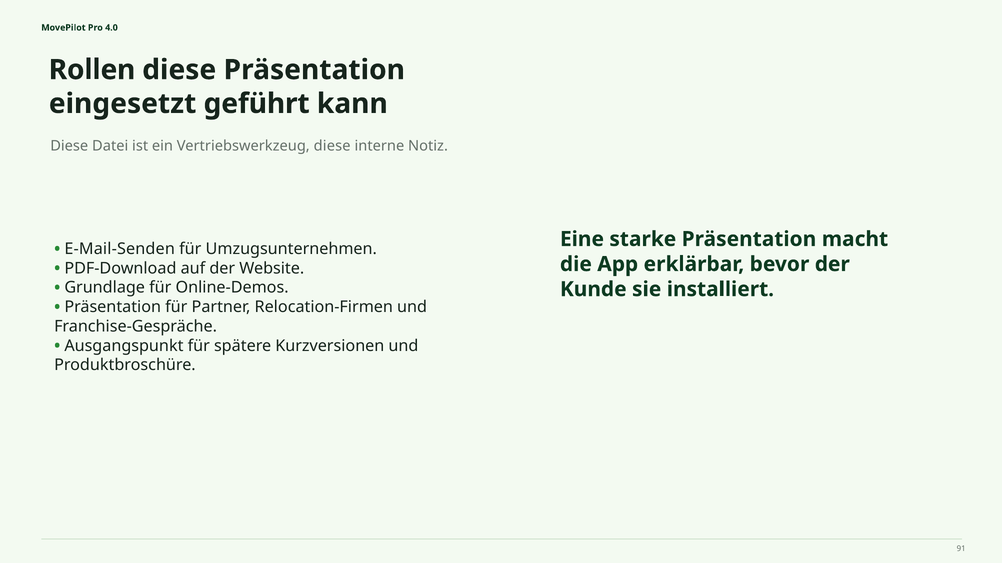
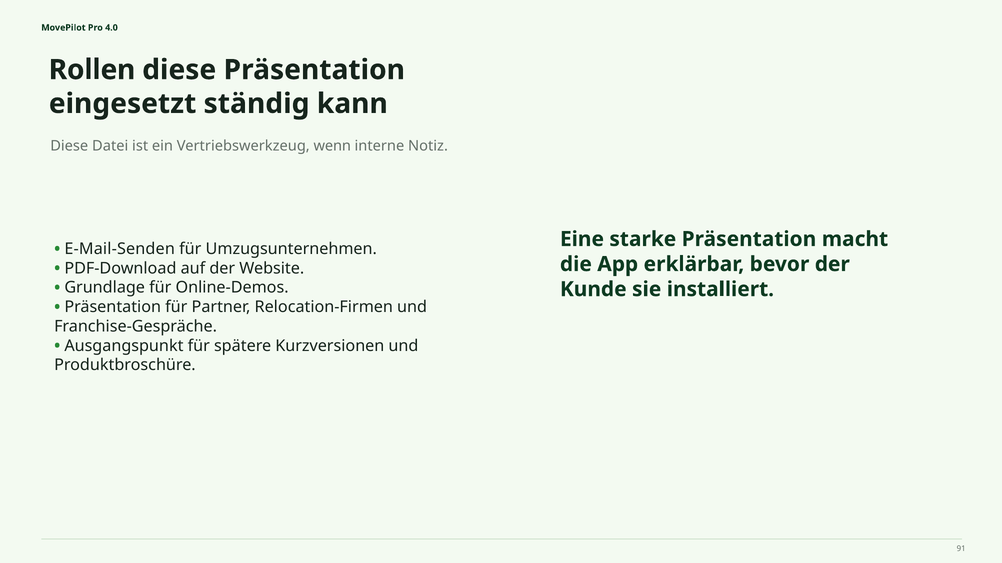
geführt: geführt -> ständig (257, 104)
Vertriebswerkzeug diese: diese -> wenn (332, 146)
